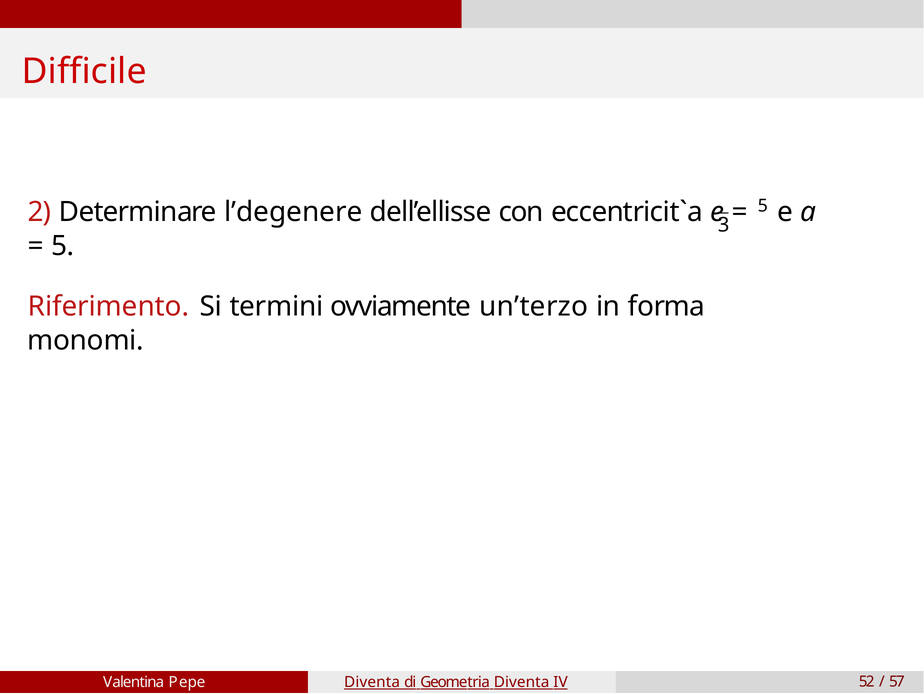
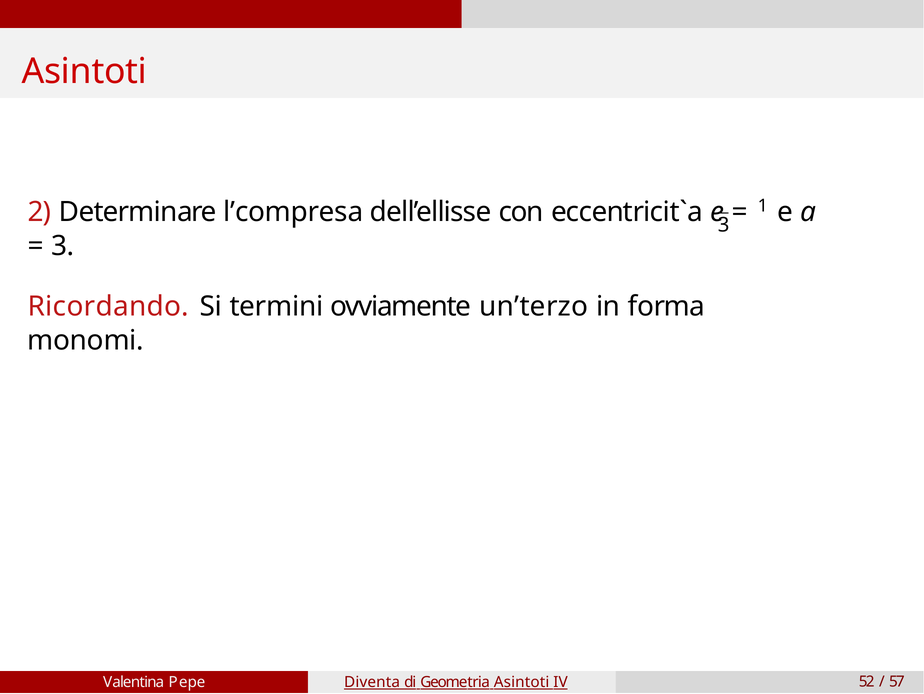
Difficile: Difficile -> Asintoti (84, 72)
l’degenere: l’degenere -> l’compresa (293, 212)
5: 5 -> 1 (763, 206)
5: 5 -> 3 (63, 246)
Riferimento: Riferimento -> Ricordando (108, 307)
Geometria Diventa: Diventa -> Asintoti (522, 682)
